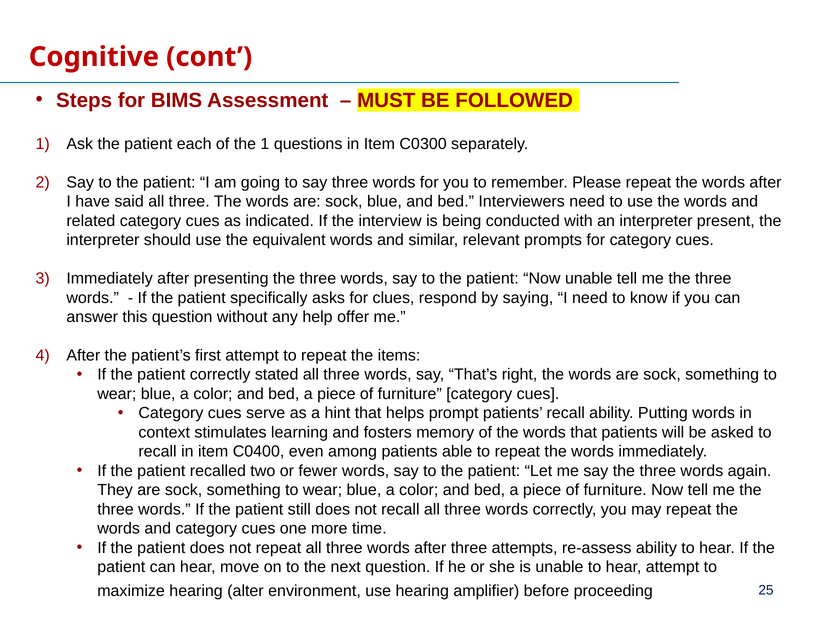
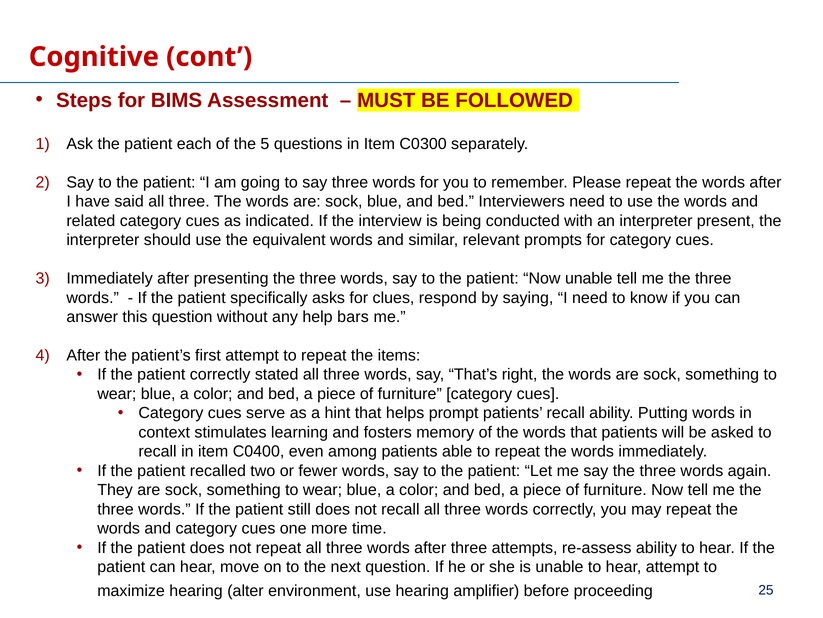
the 1: 1 -> 5 (265, 144)
offer: offer -> bars (353, 317)
